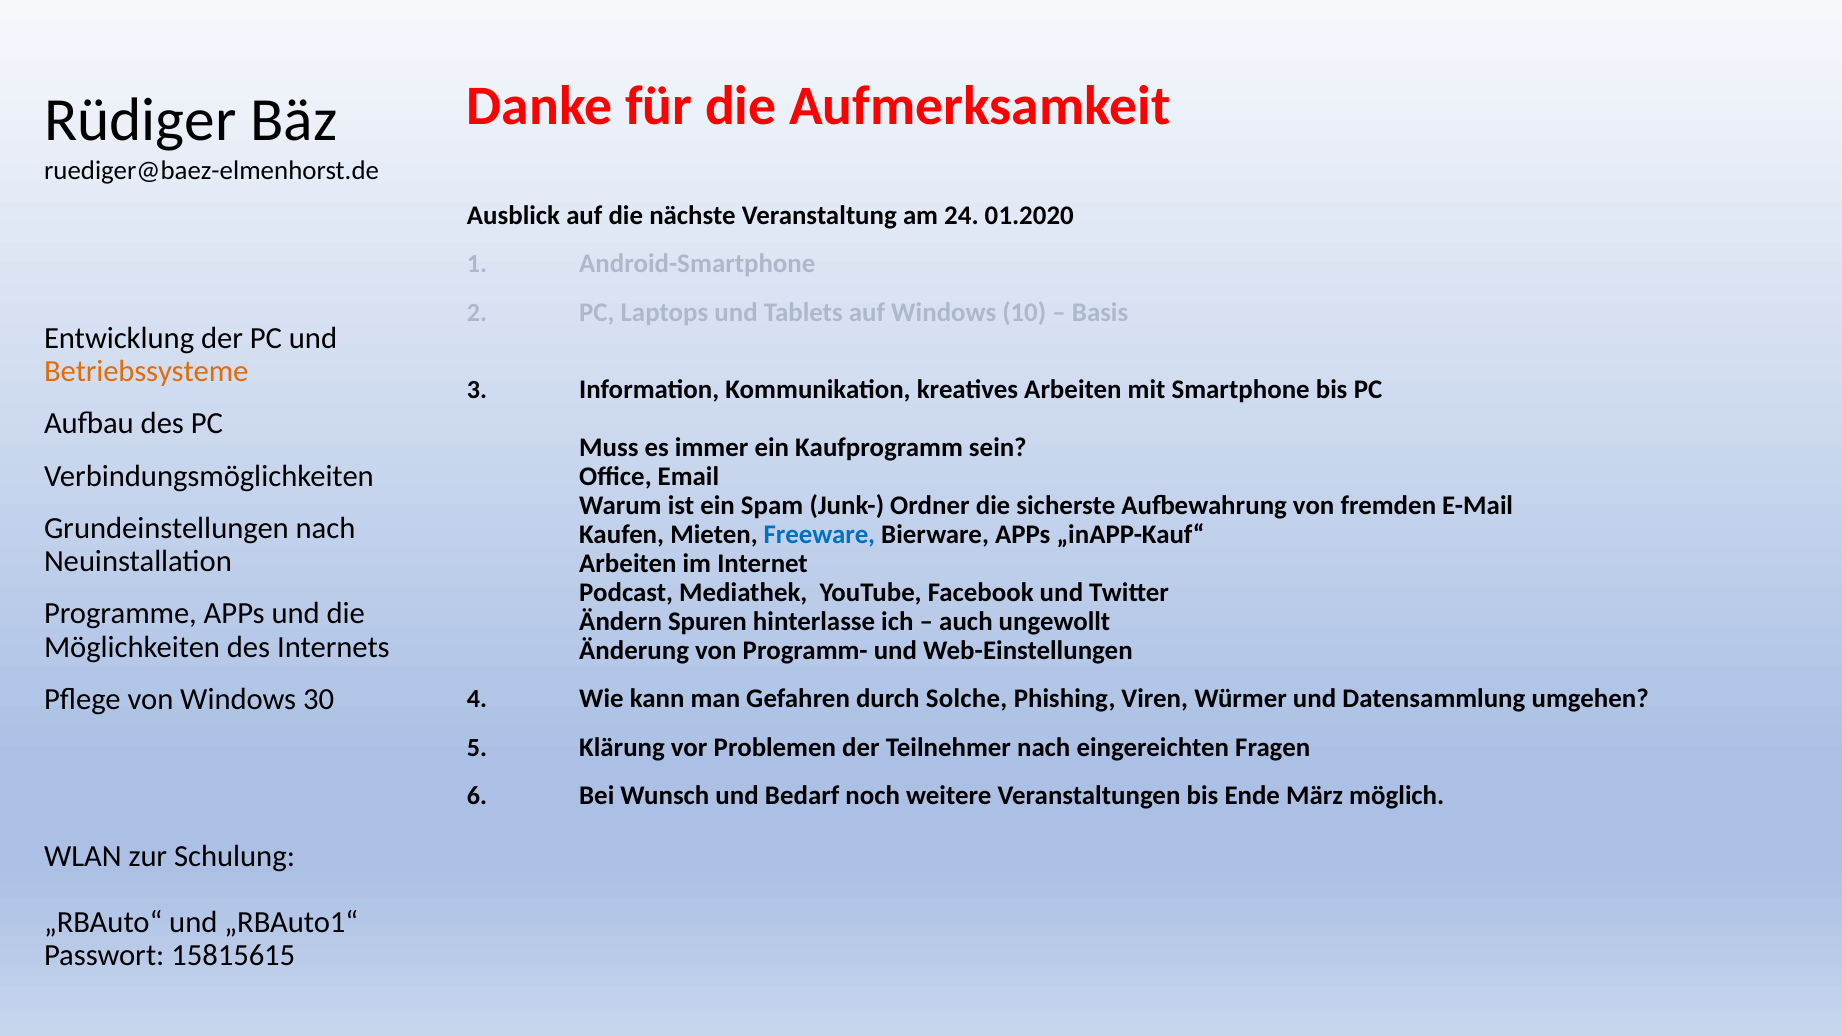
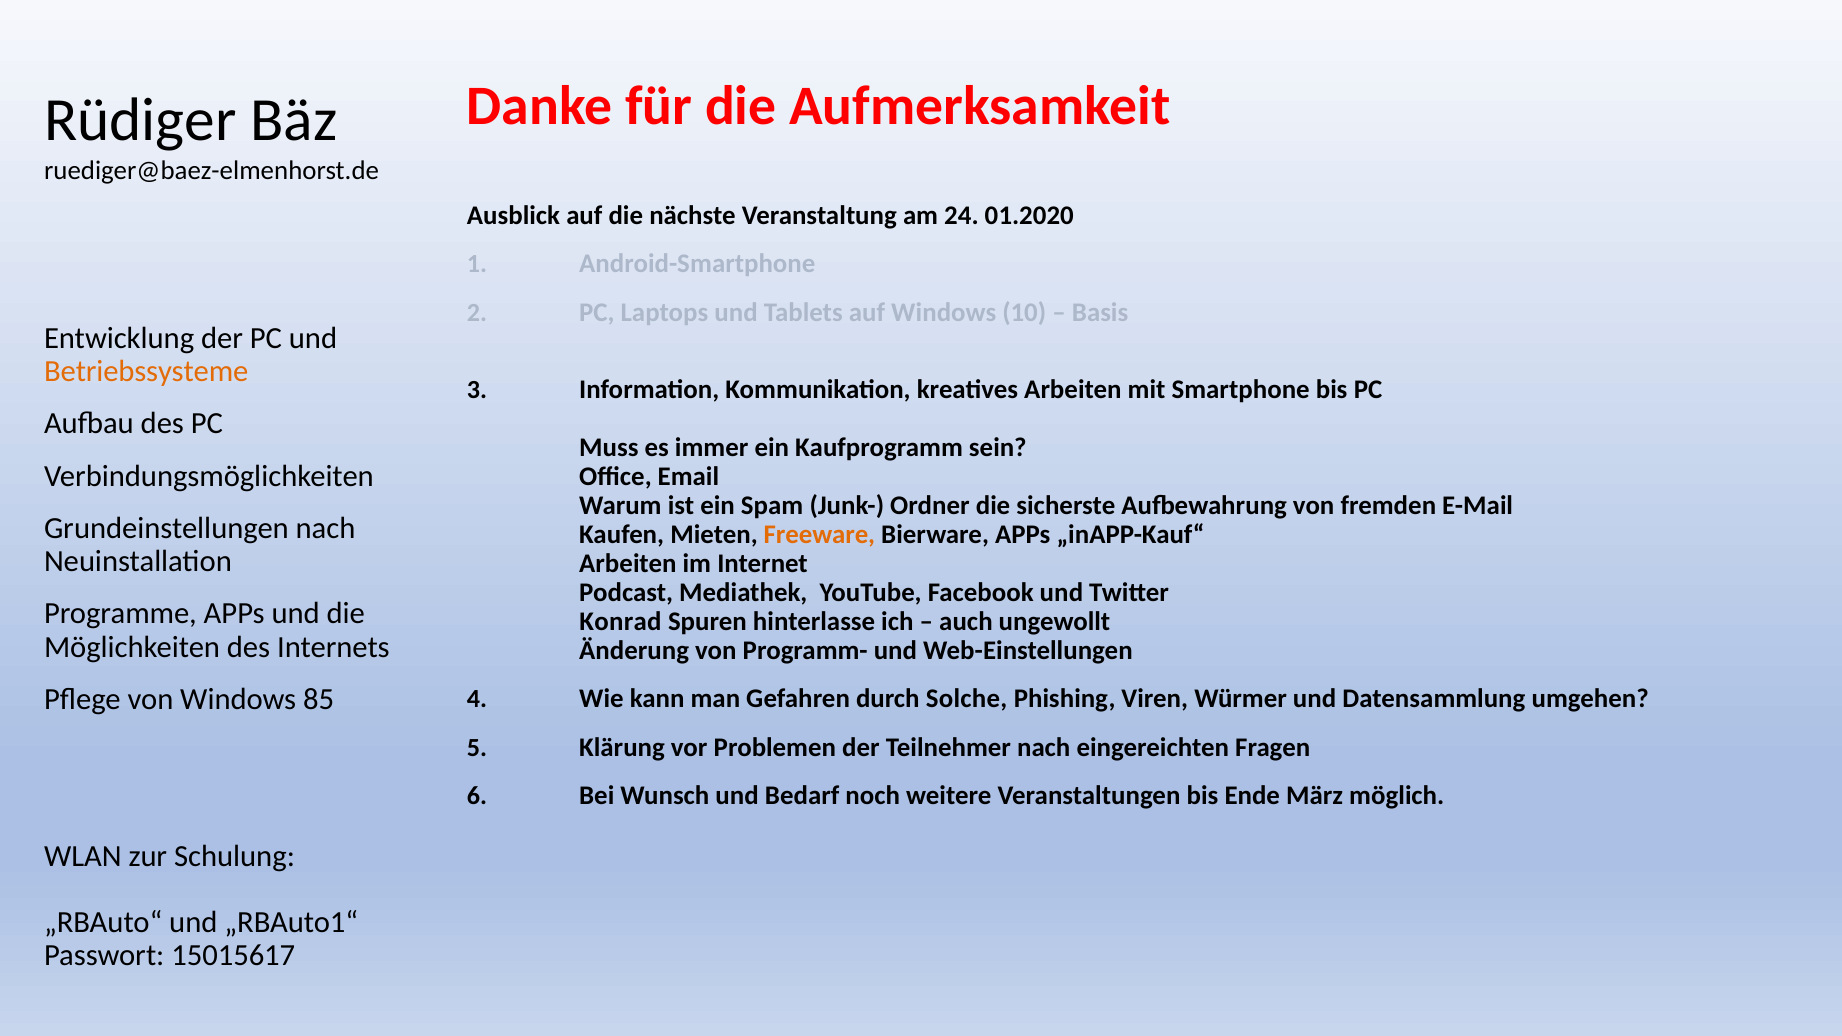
Freeware colour: blue -> orange (819, 535)
Ändern: Ändern -> Konrad (620, 622)
30: 30 -> 85 (319, 699)
15815615: 15815615 -> 15015617 (233, 956)
